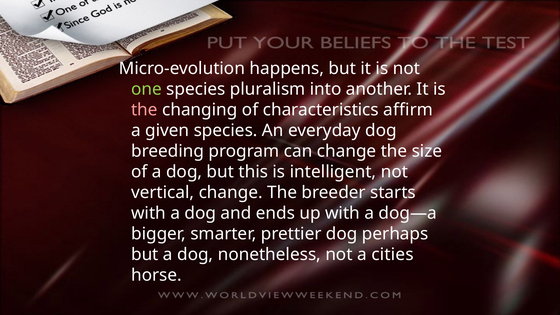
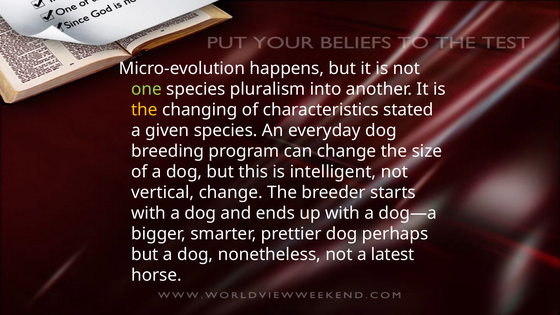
the colour: pink -> yellow (144, 110)
affirm: affirm -> stated (408, 110)
cities: cities -> latest (393, 254)
